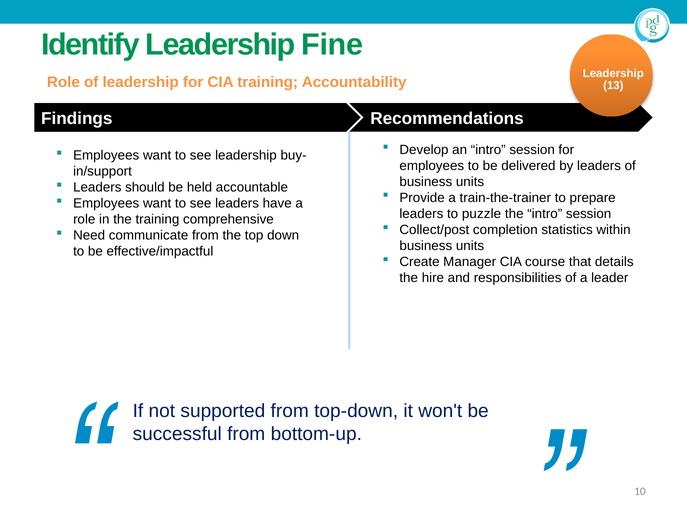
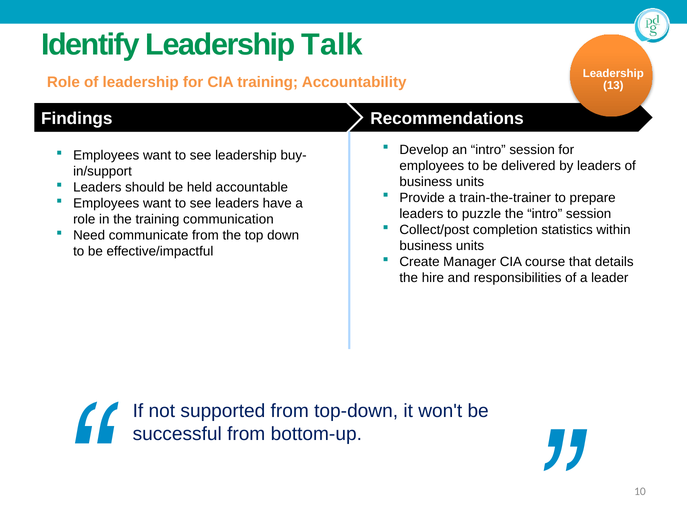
Fine: Fine -> Talk (332, 45)
comprehensive: comprehensive -> communication (228, 220)
